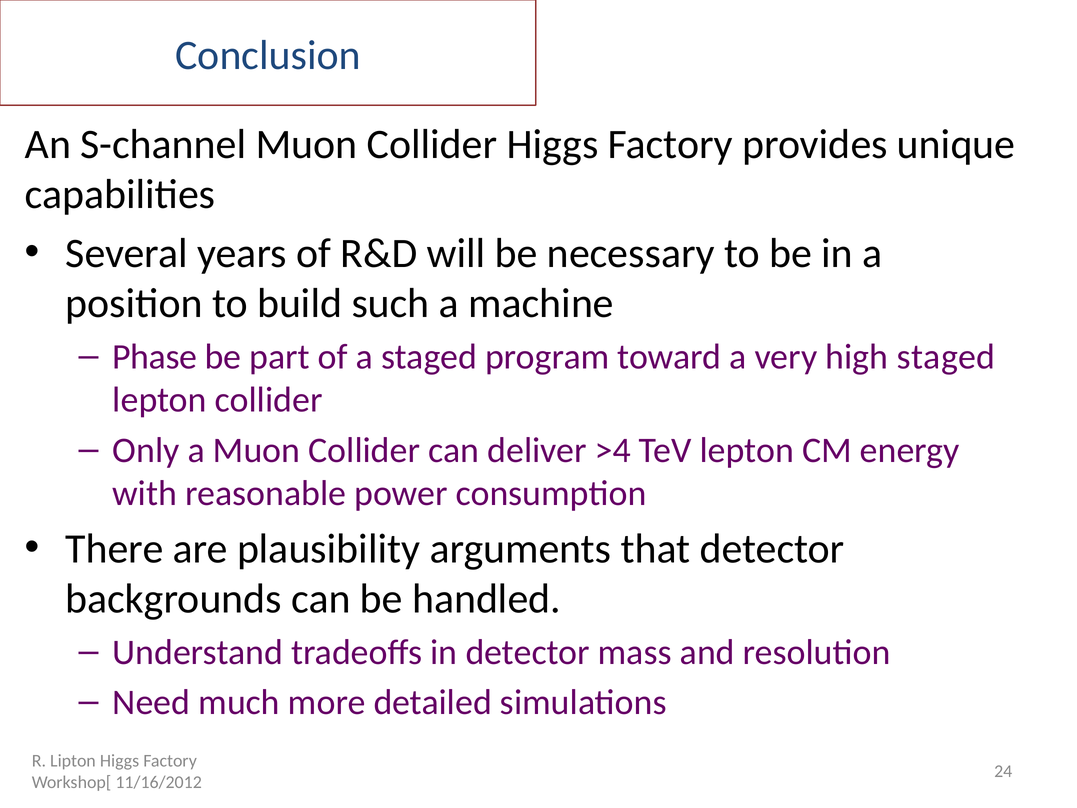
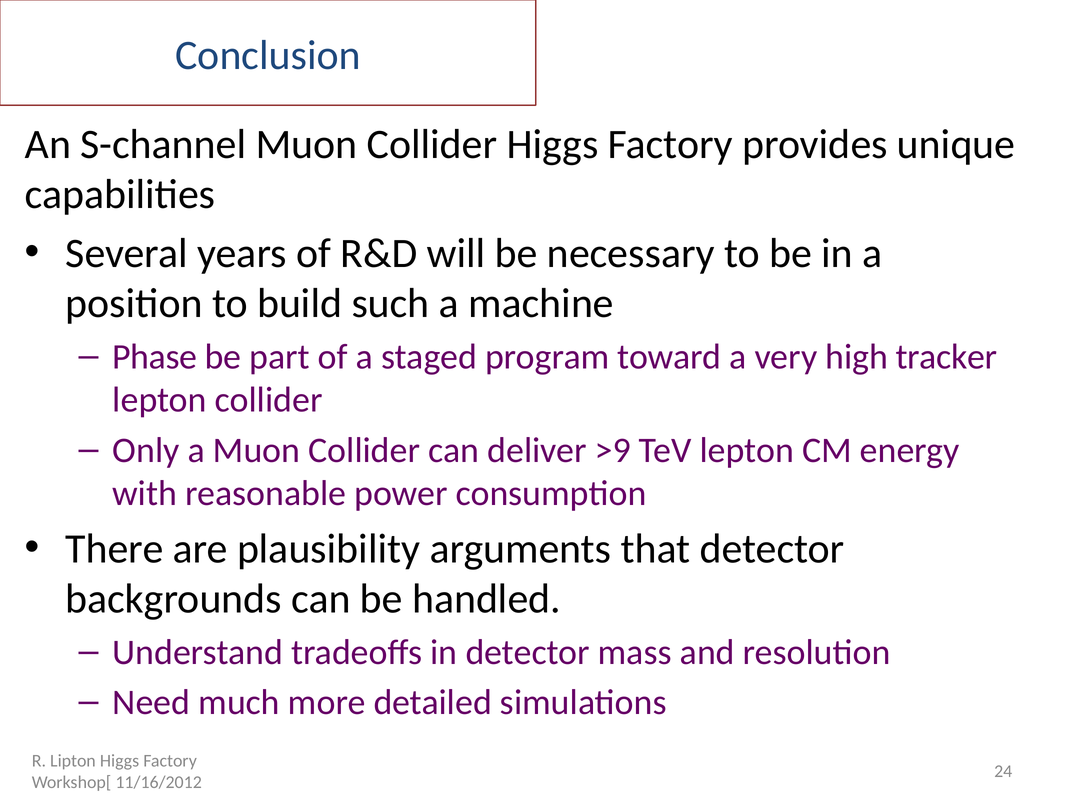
high staged: staged -> tracker (946, 357)
>4: >4 -> >9 (613, 450)
